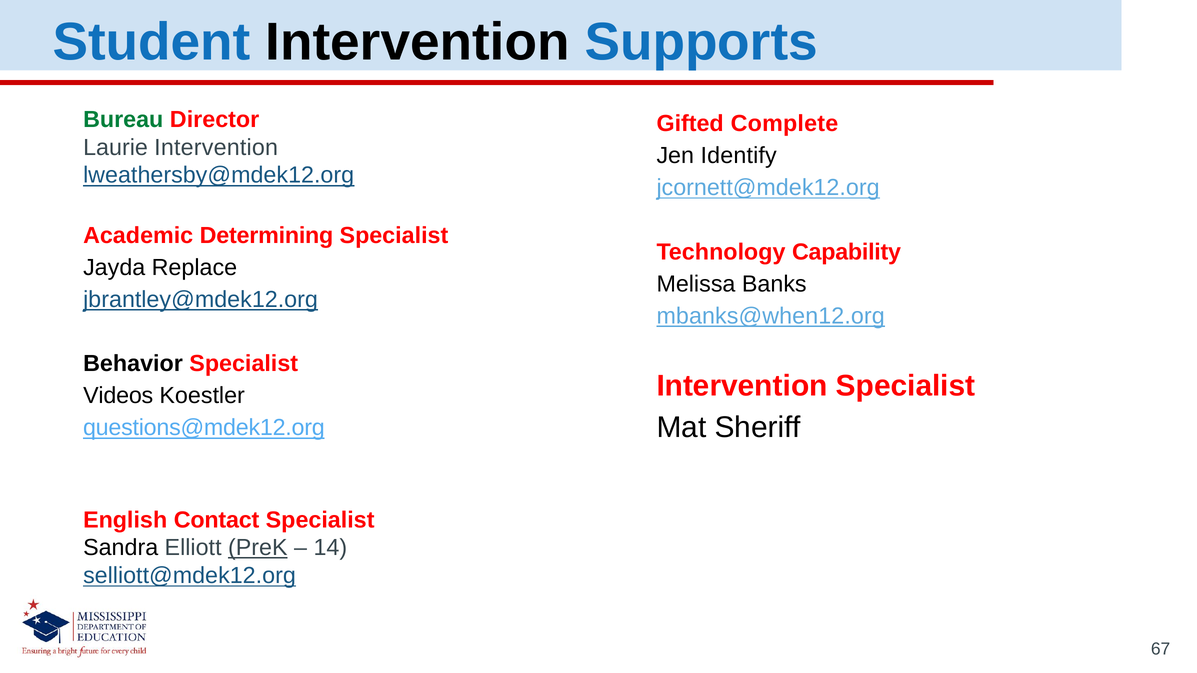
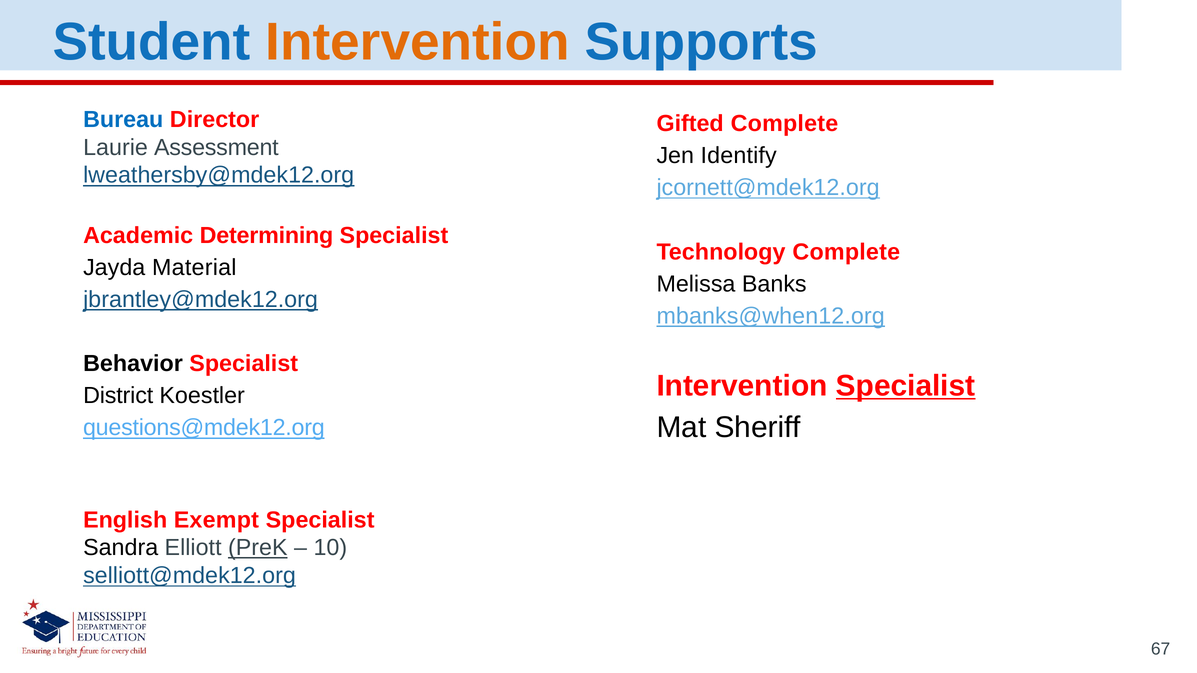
Intervention colour: black -> orange (417, 42)
Bureau colour: green -> blue (123, 120)
Laurie Intervention: Intervention -> Assessment (216, 147)
Technology Capability: Capability -> Complete (846, 252)
Replace: Replace -> Material (194, 268)
Specialist underline: none -> present (906, 386)
Videos: Videos -> District (118, 396)
Contact: Contact -> Exempt (216, 520)
14: 14 -> 10 (330, 548)
